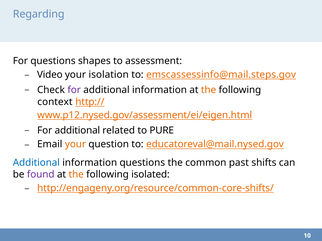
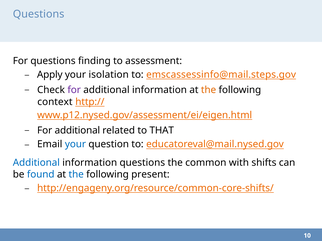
Regarding: Regarding -> Questions (39, 14)
shapes: shapes -> finding (94, 61)
Video: Video -> Apply (50, 75)
PURE: PURE -> THAT (162, 131)
your colour: orange -> blue (75, 145)
past: past -> with (239, 163)
found colour: purple -> blue (41, 175)
the colour: orange -> blue (76, 175)
isolated: isolated -> present (150, 175)
